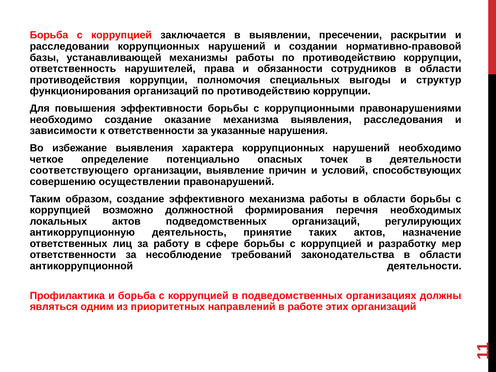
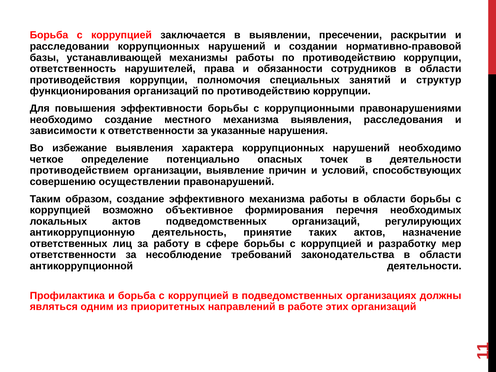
выгоды: выгоды -> занятий (370, 80)
оказание: оказание -> местного (188, 120)
соответствующего: соответствующего -> противодействием (79, 170)
должностной: должностной -> объективное (199, 210)
